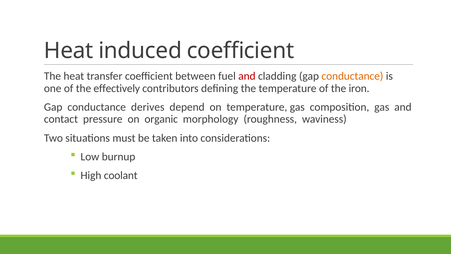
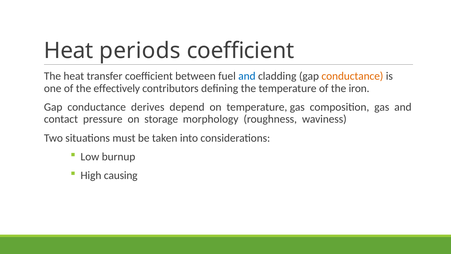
induced: induced -> periods (140, 51)
and colour: red -> blue (247, 76)
organic: organic -> storage (161, 119)
coolant: coolant -> causing (121, 175)
